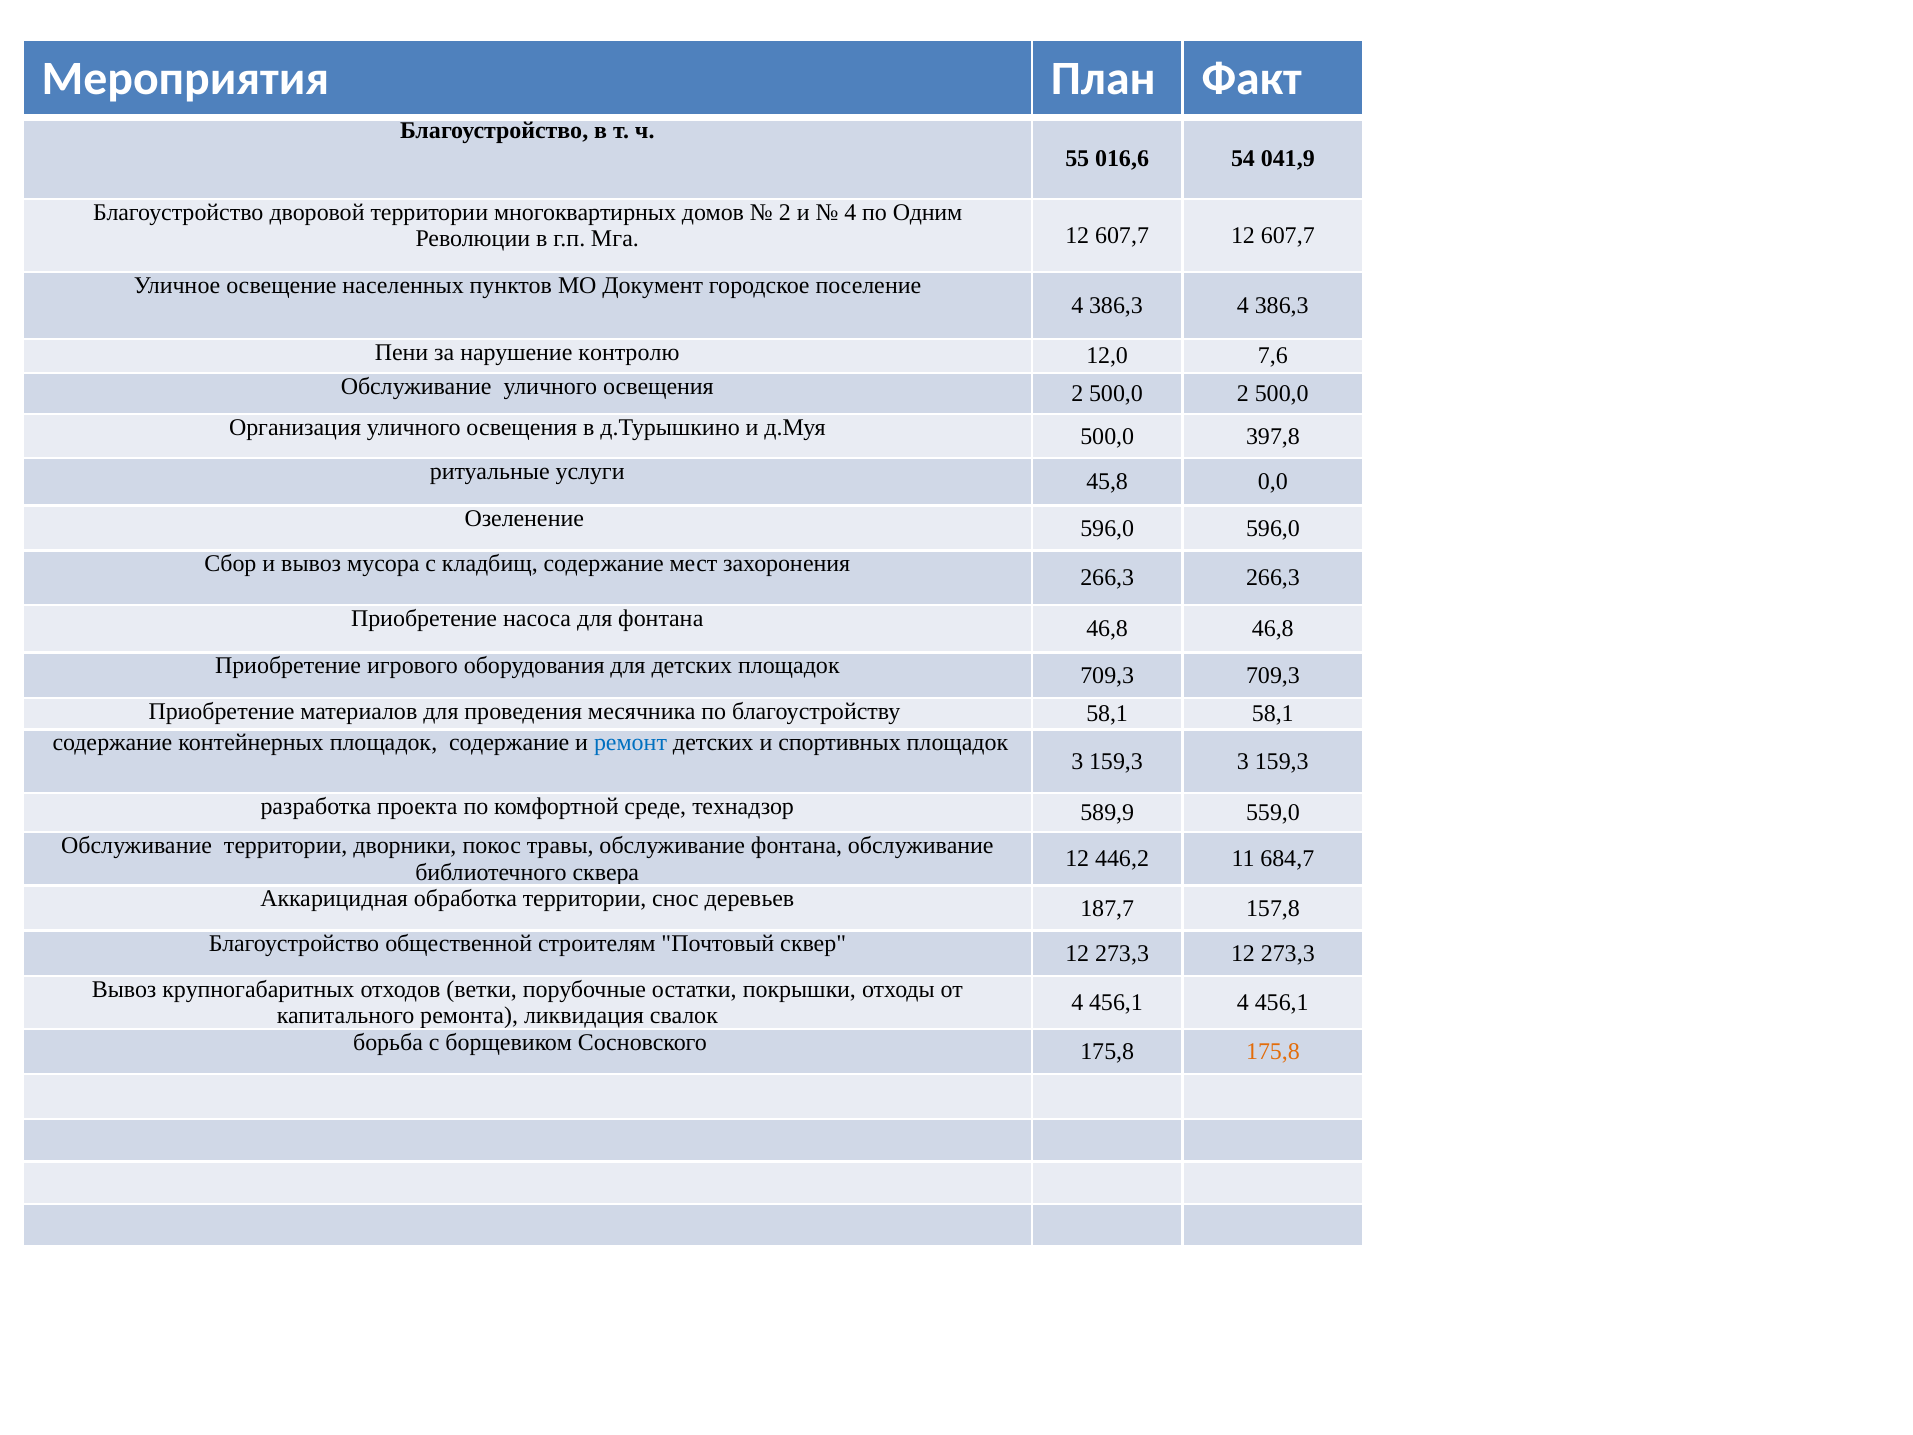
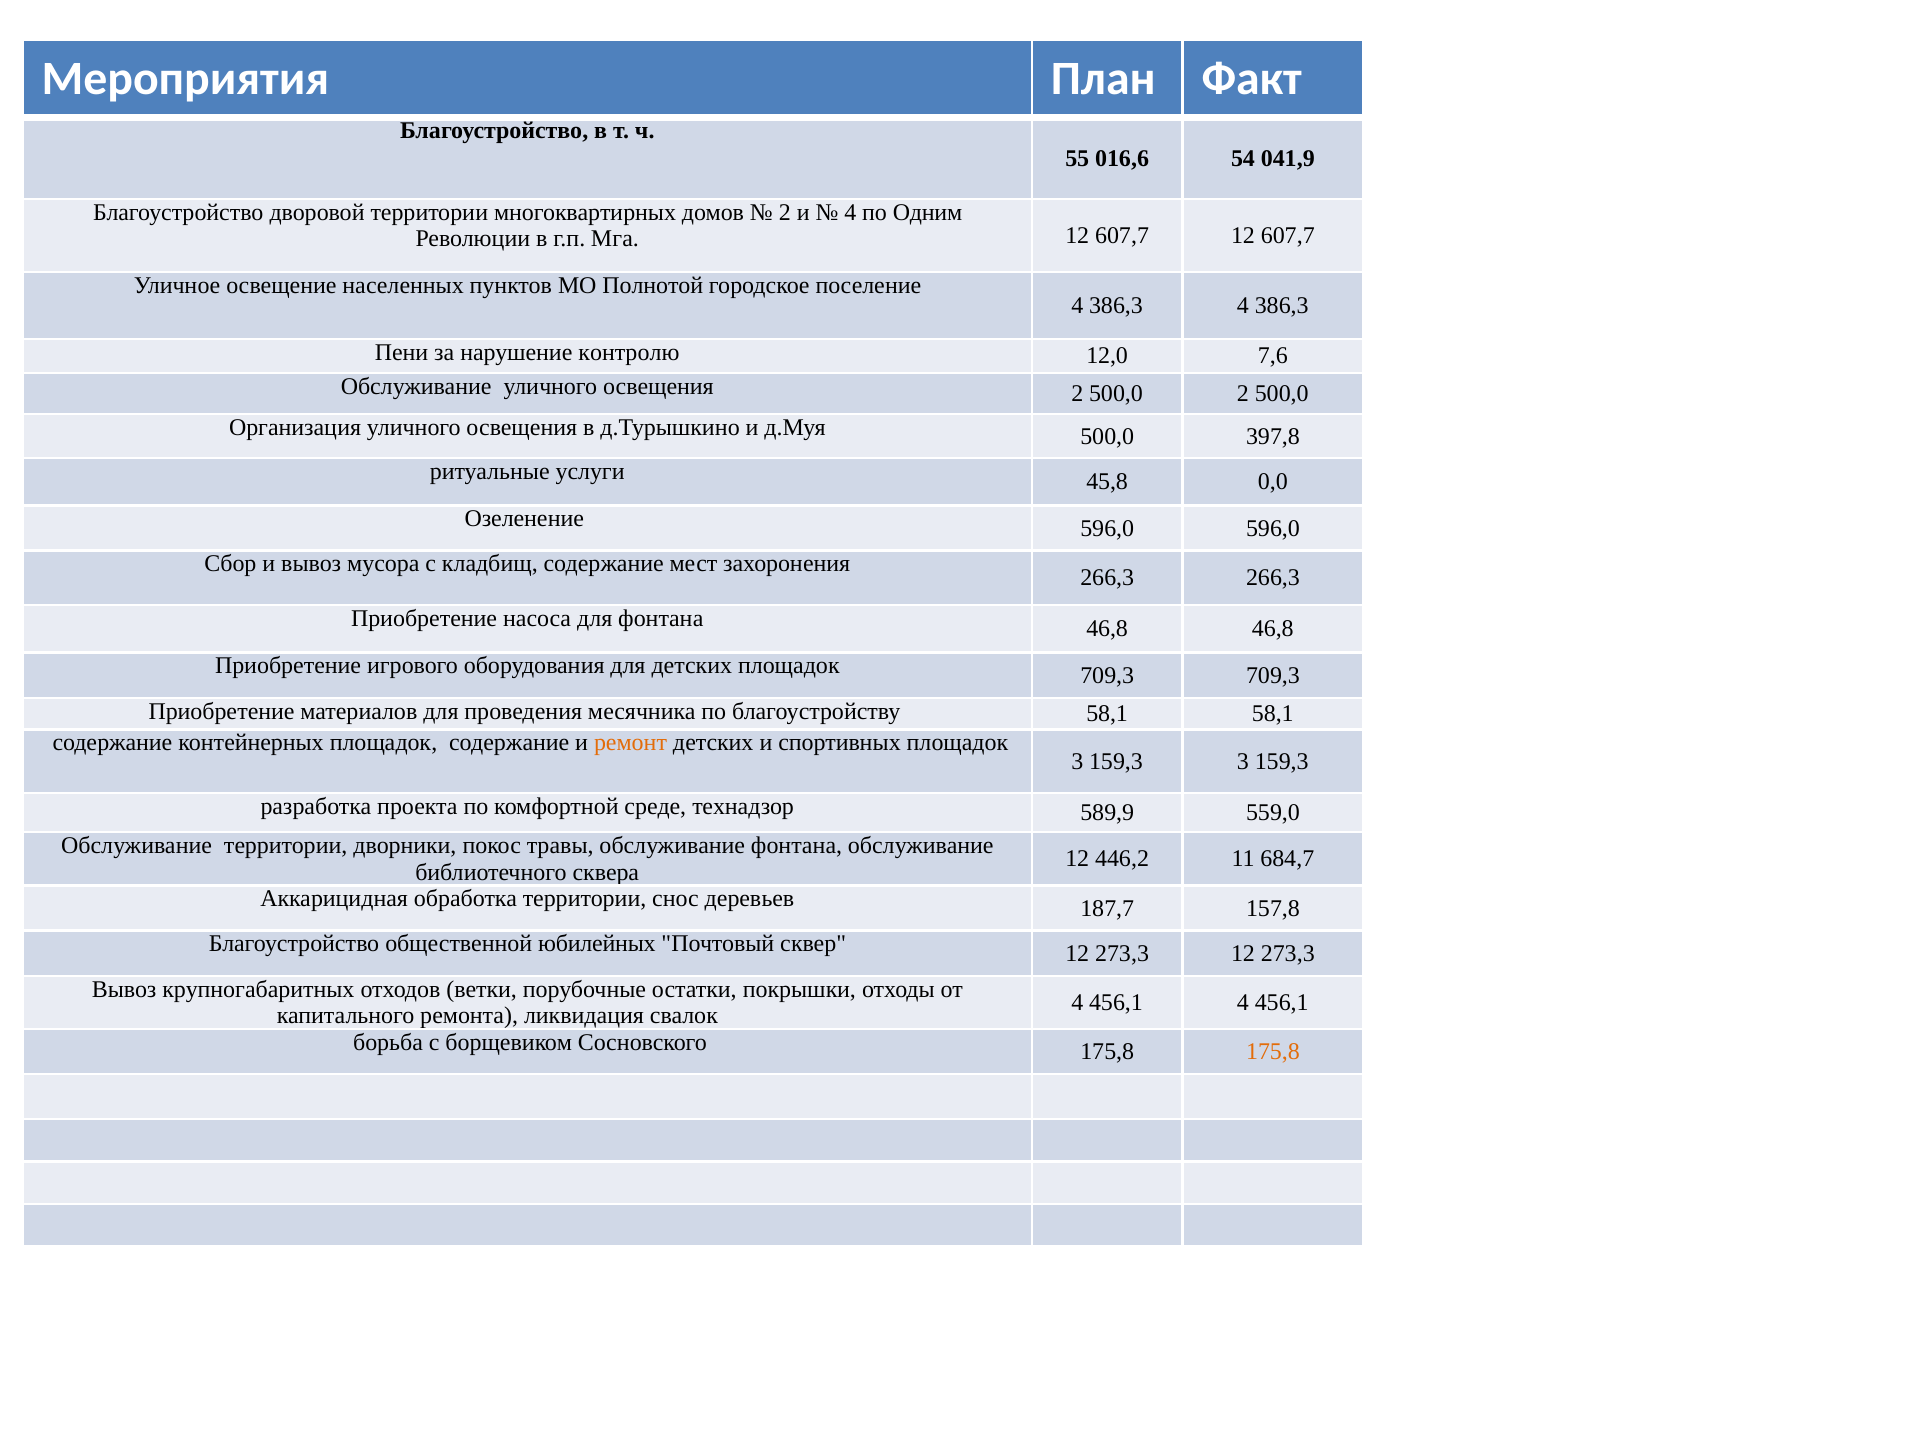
Документ: Документ -> Полнотой (653, 285)
ремонт colour: blue -> orange (631, 743)
строителям: строителям -> юбилейных (597, 944)
